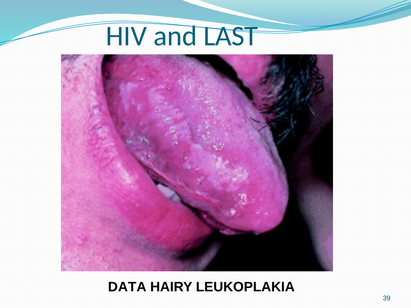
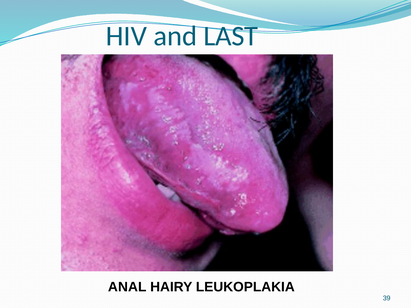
DATA: DATA -> ANAL (127, 287)
